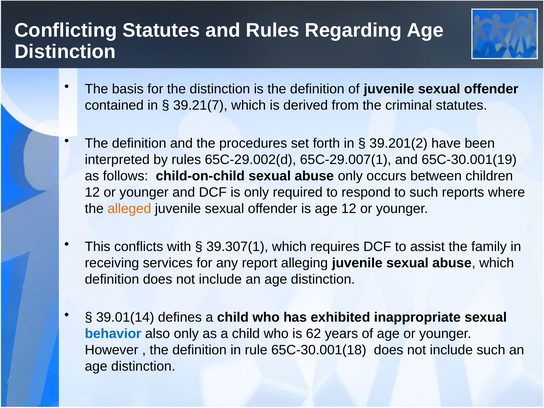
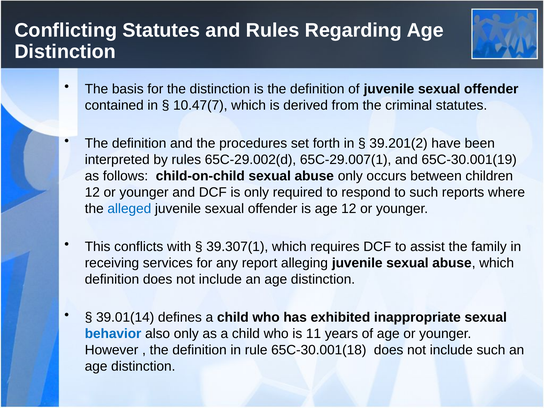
39.21(7: 39.21(7 -> 10.47(7 (200, 105)
alleged colour: orange -> blue (129, 209)
62: 62 -> 11 (313, 334)
